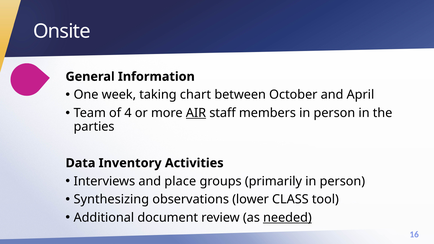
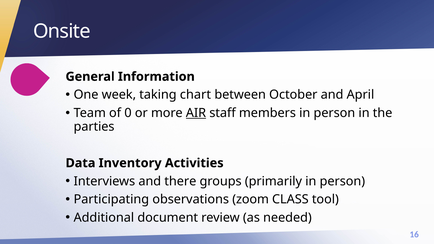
4: 4 -> 0 (128, 113)
place: place -> there (180, 181)
Synthesizing: Synthesizing -> Participating (111, 200)
lower: lower -> zoom (251, 200)
needed underline: present -> none (287, 218)
